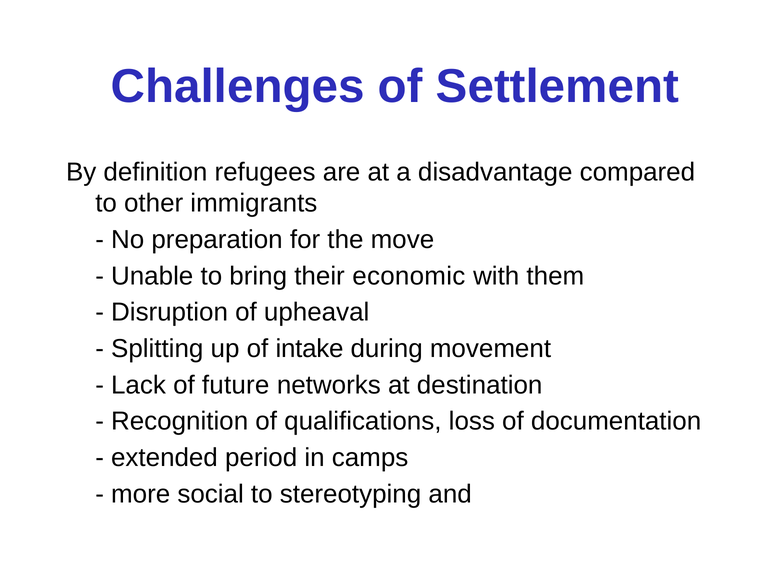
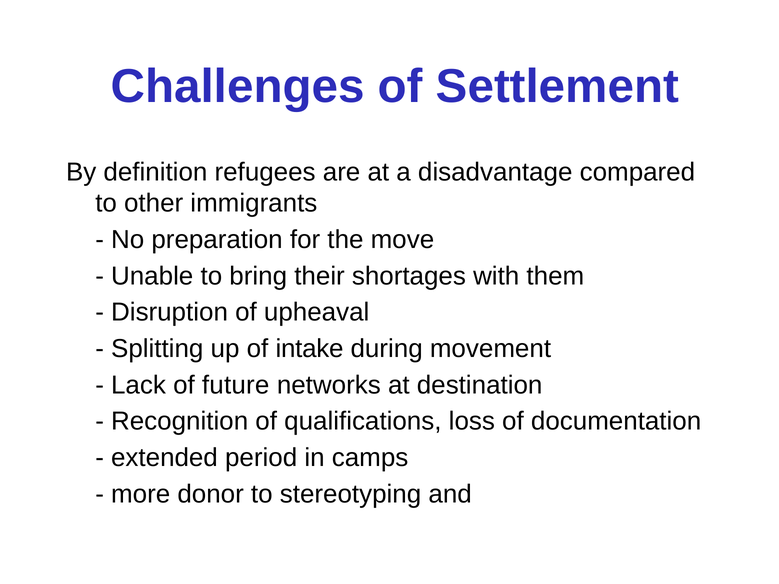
economic: economic -> shortages (409, 276)
social: social -> donor (211, 494)
